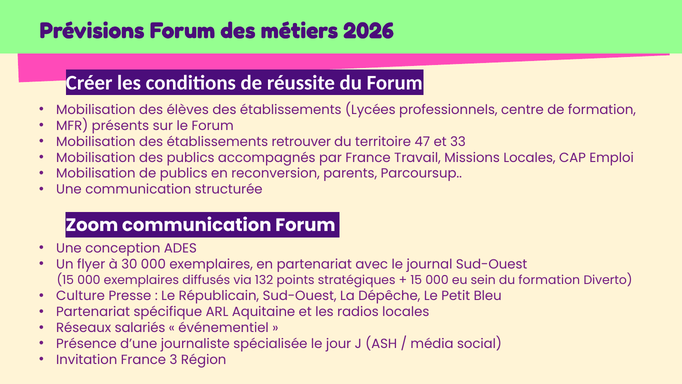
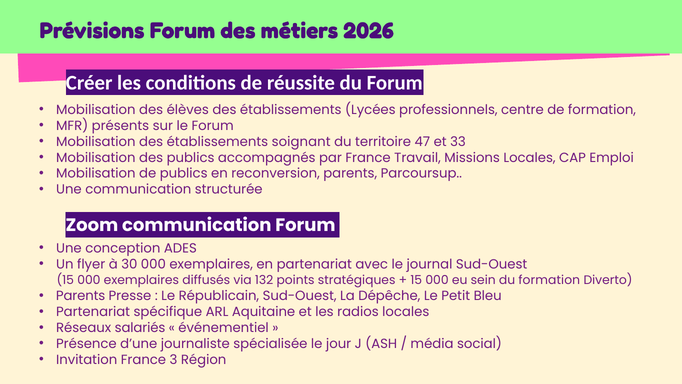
retrouver: retrouver -> soignant (301, 142)
Culture: Culture -> Parents (81, 296)
